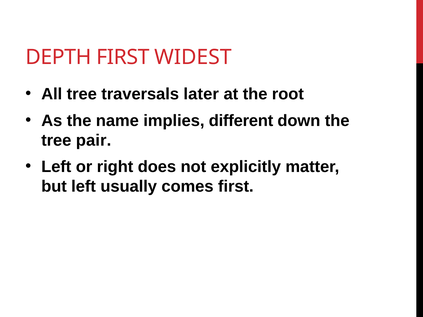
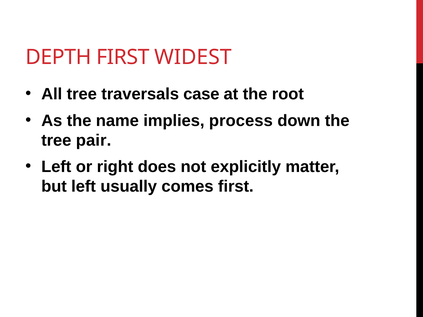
later: later -> case (201, 94)
different: different -> process (241, 121)
